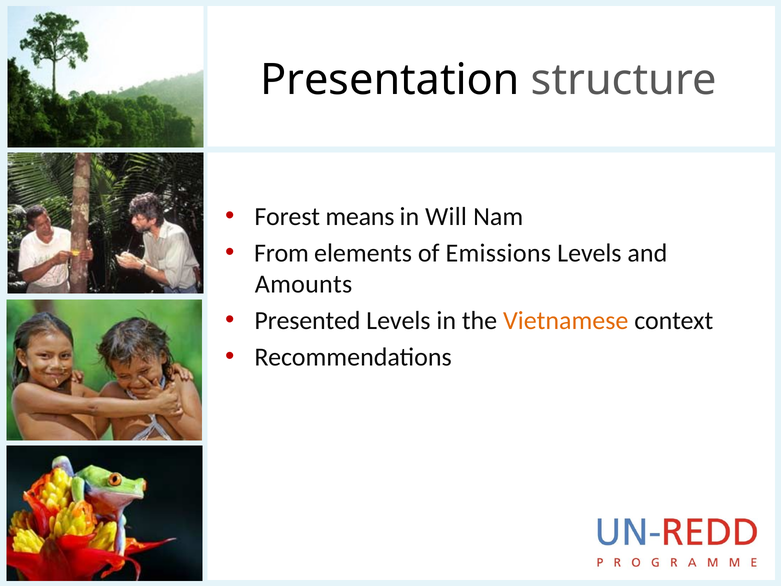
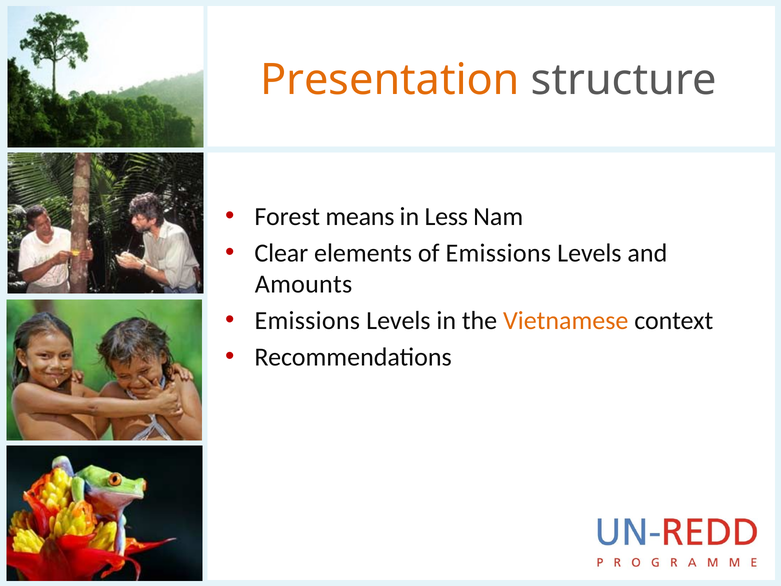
Presentation colour: black -> orange (390, 80)
Will: Will -> Less (446, 216)
From: From -> Clear (281, 253)
Presented: Presented -> Emissions (307, 321)
